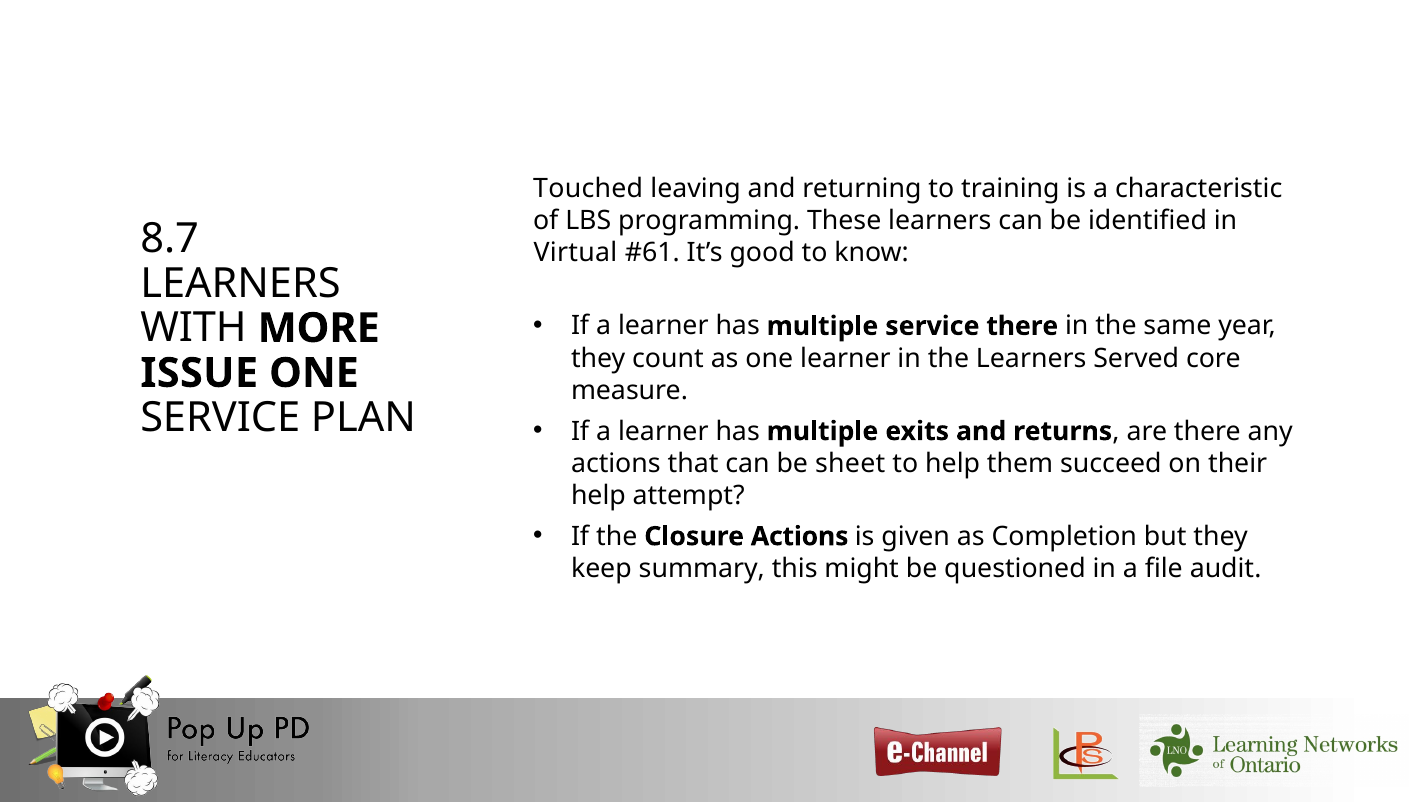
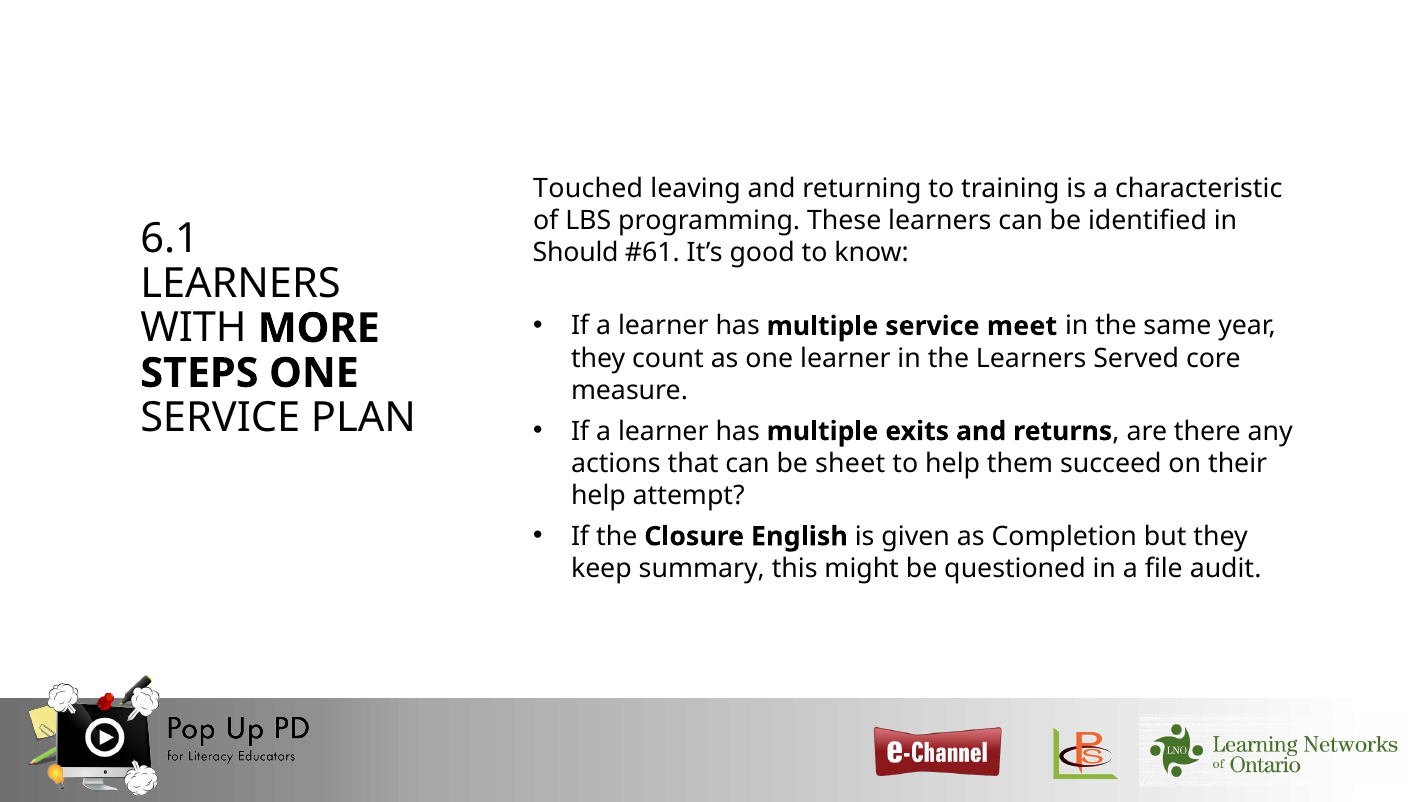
8.7: 8.7 -> 6.1 (170, 238)
Virtual: Virtual -> Should (576, 253)
service there: there -> meet (1022, 326)
ISSUE: ISSUE -> STEPS (199, 373)
Closure Actions: Actions -> English (799, 536)
